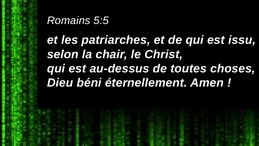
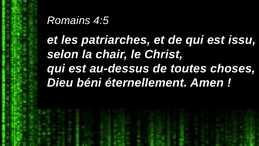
5:5: 5:5 -> 4:5 (101, 20)
